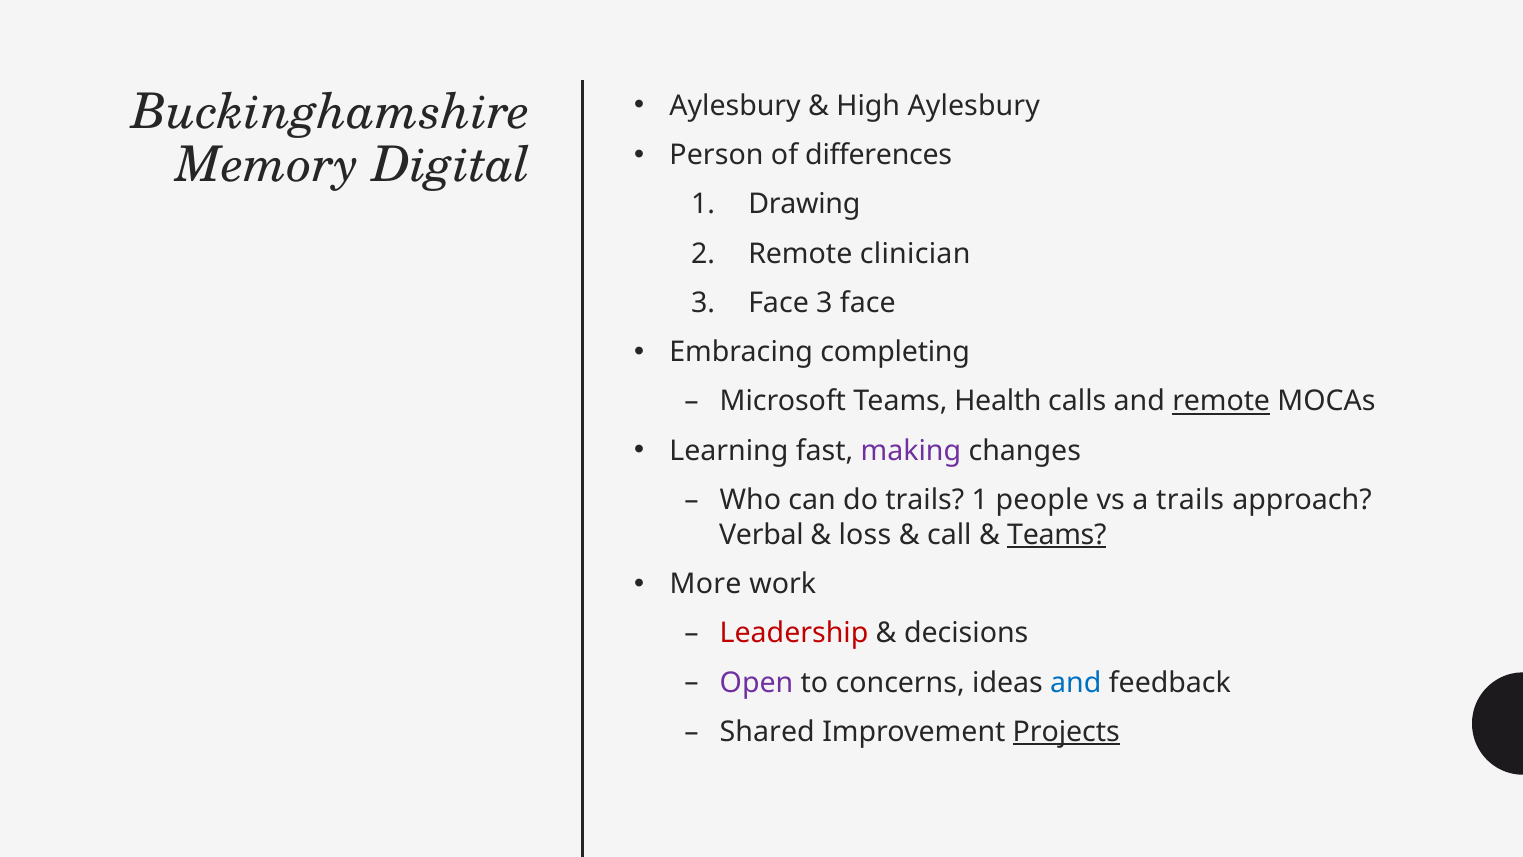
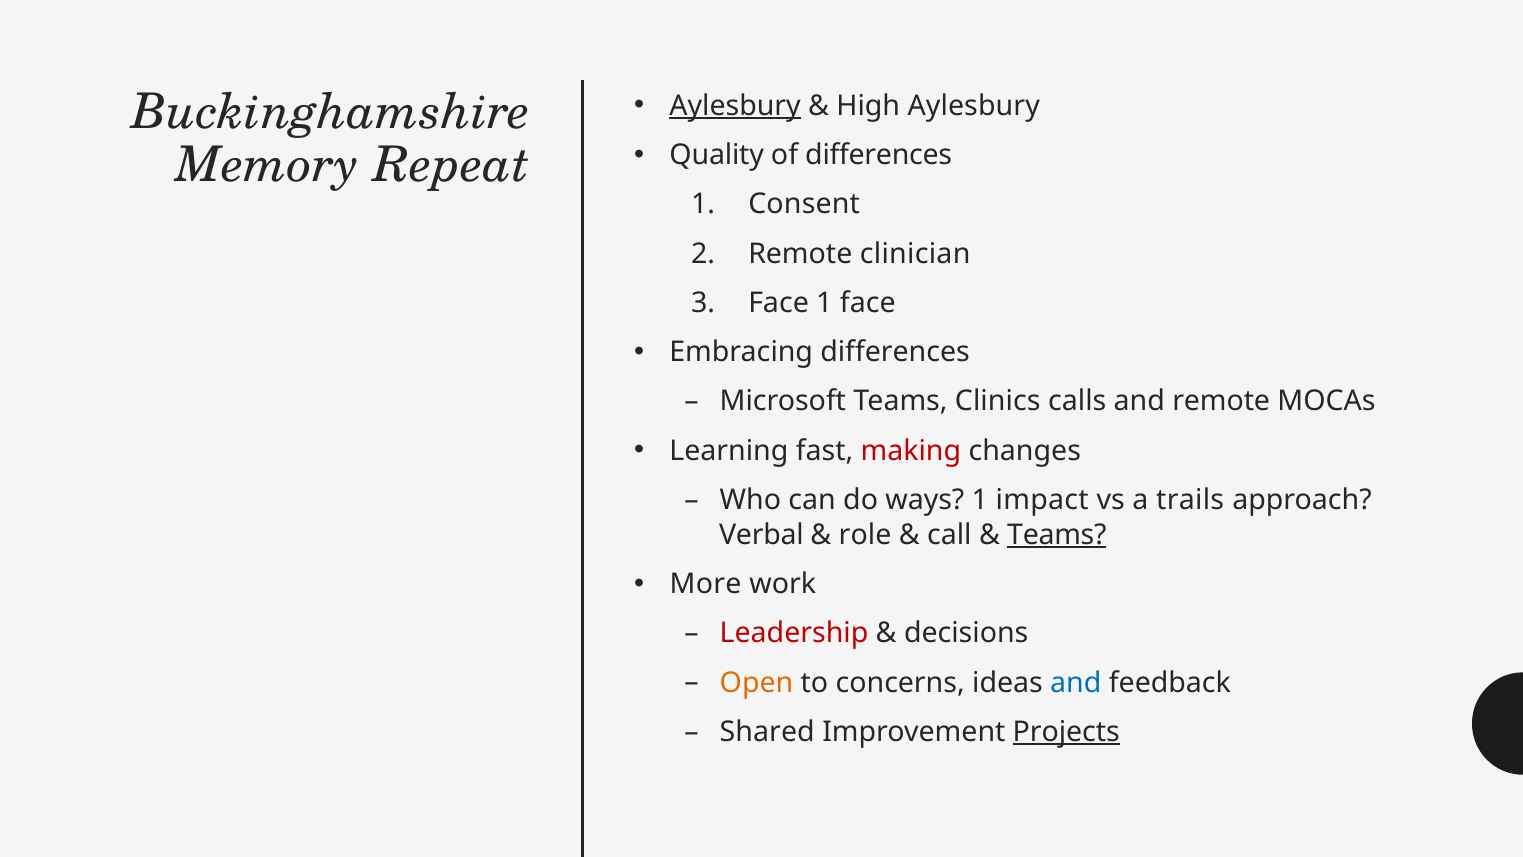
Aylesbury underline: none -> present (735, 106)
Person: Person -> Quality (717, 155)
Digital: Digital -> Repeat (451, 165)
Drawing: Drawing -> Consent (804, 204)
Face 3: 3 -> 1 (824, 303)
Embracing completing: completing -> differences (895, 352)
Health: Health -> Clinics (998, 401)
remote underline: present -> none (1221, 401)
making colour: purple -> red (911, 451)
do trails: trails -> ways (925, 500)
people: people -> impact (1042, 500)
loss: loss -> role (865, 535)
Open colour: purple -> orange (757, 682)
